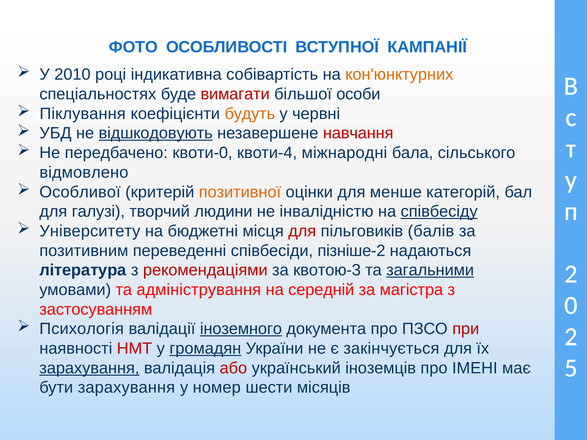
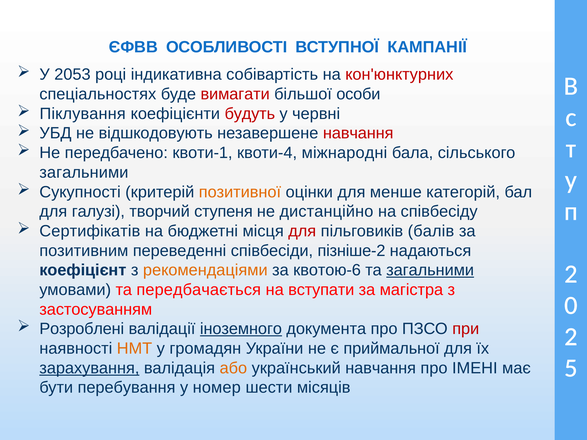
ФОТО: ФОТО -> ЄФВВ (133, 47)
2010: 2010 -> 2053 (72, 75)
кон'юнктурних colour: orange -> red (399, 75)
будуть colour: orange -> red (250, 114)
відшкодовують underline: present -> none (156, 133)
квоти-0: квоти-0 -> квоти-1 (202, 153)
відмовлено: відмовлено -> загальними (84, 172)
Особливої: Особливої -> Сукупності (80, 192)
людини: людини -> ступеня (223, 212)
інвалідністю: інвалідністю -> дистанційно (326, 212)
співбесіду underline: present -> none (439, 212)
Університету: Університету -> Сертифікатів (90, 231)
література: література -> коефіцієнт (83, 270)
рекомендаціями colour: red -> orange (205, 270)
квотою-3: квотою-3 -> квотою-6 (327, 270)
адміністрування: адміністрування -> передбачається (199, 290)
середній: середній -> вступати (321, 290)
Психологія: Психологія -> Розроблені (82, 329)
НМТ colour: red -> orange (135, 349)
громадян underline: present -> none (205, 349)
закінчується: закінчується -> приймальної (392, 349)
або colour: red -> orange (233, 368)
український іноземців: іноземців -> навчання (381, 368)
бути зарахування: зарахування -> перебування (127, 388)
